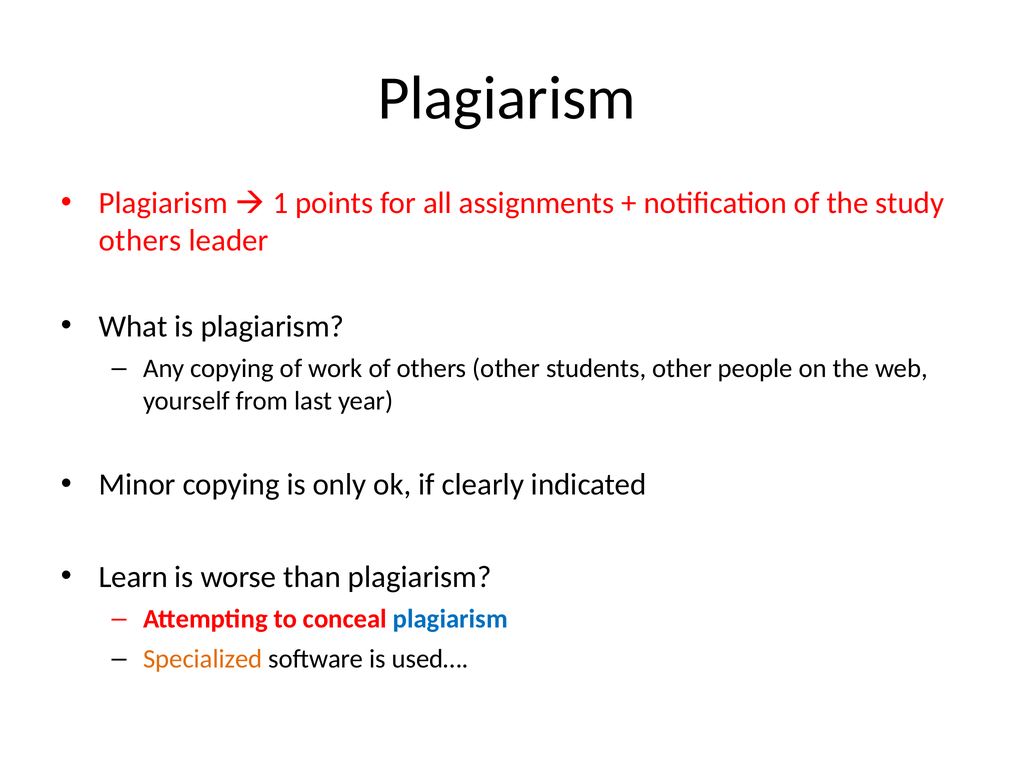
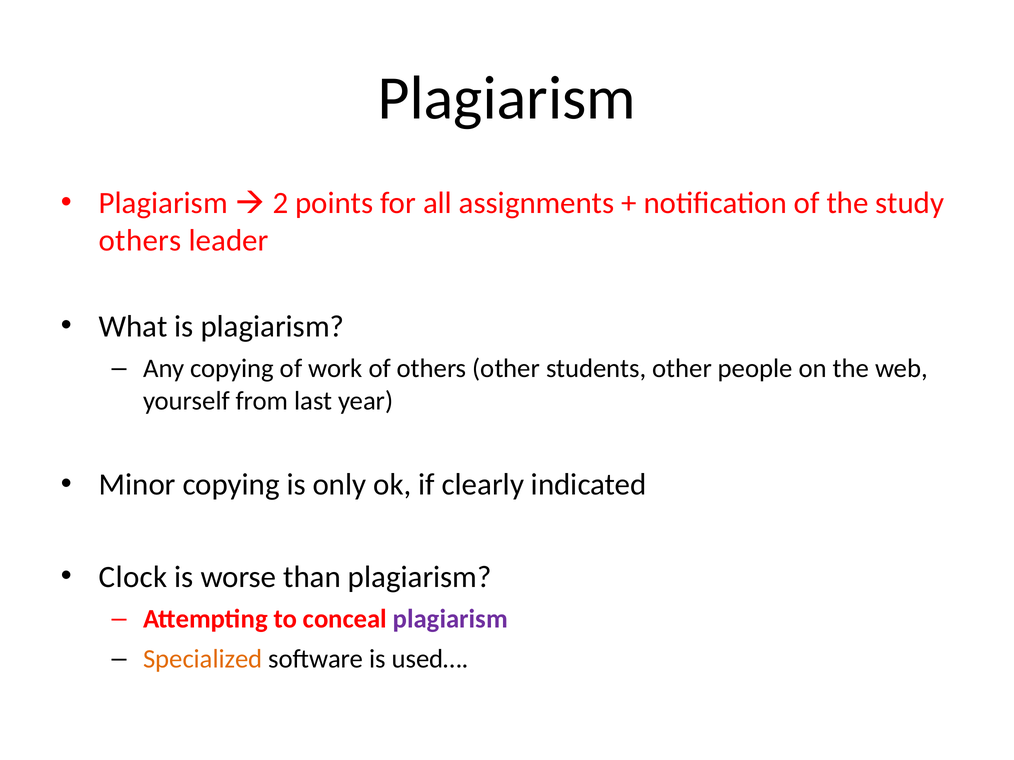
1: 1 -> 2 (280, 203)
Learn: Learn -> Clock (133, 577)
plagiarism colour: blue -> purple (450, 620)
